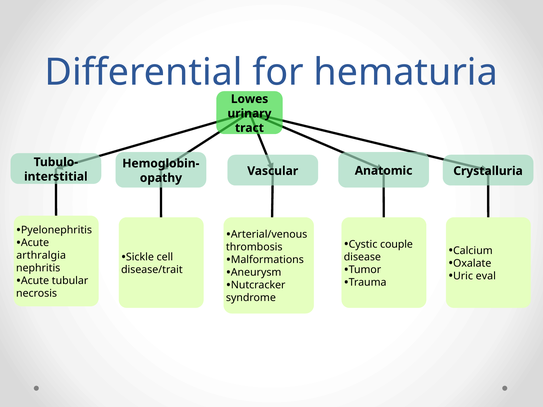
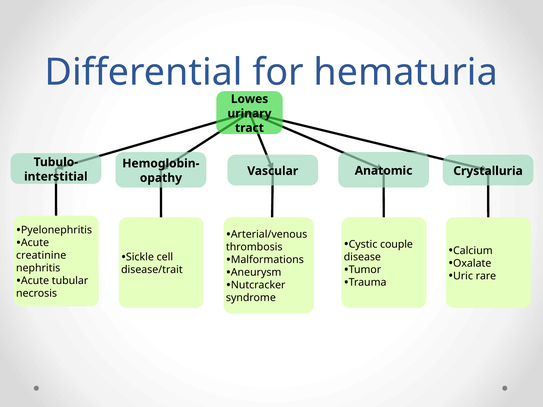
arthralgia: arthralgia -> creatinine (41, 256)
eval: eval -> rare (486, 276)
